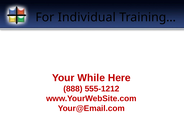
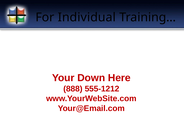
While: While -> Down (91, 78)
